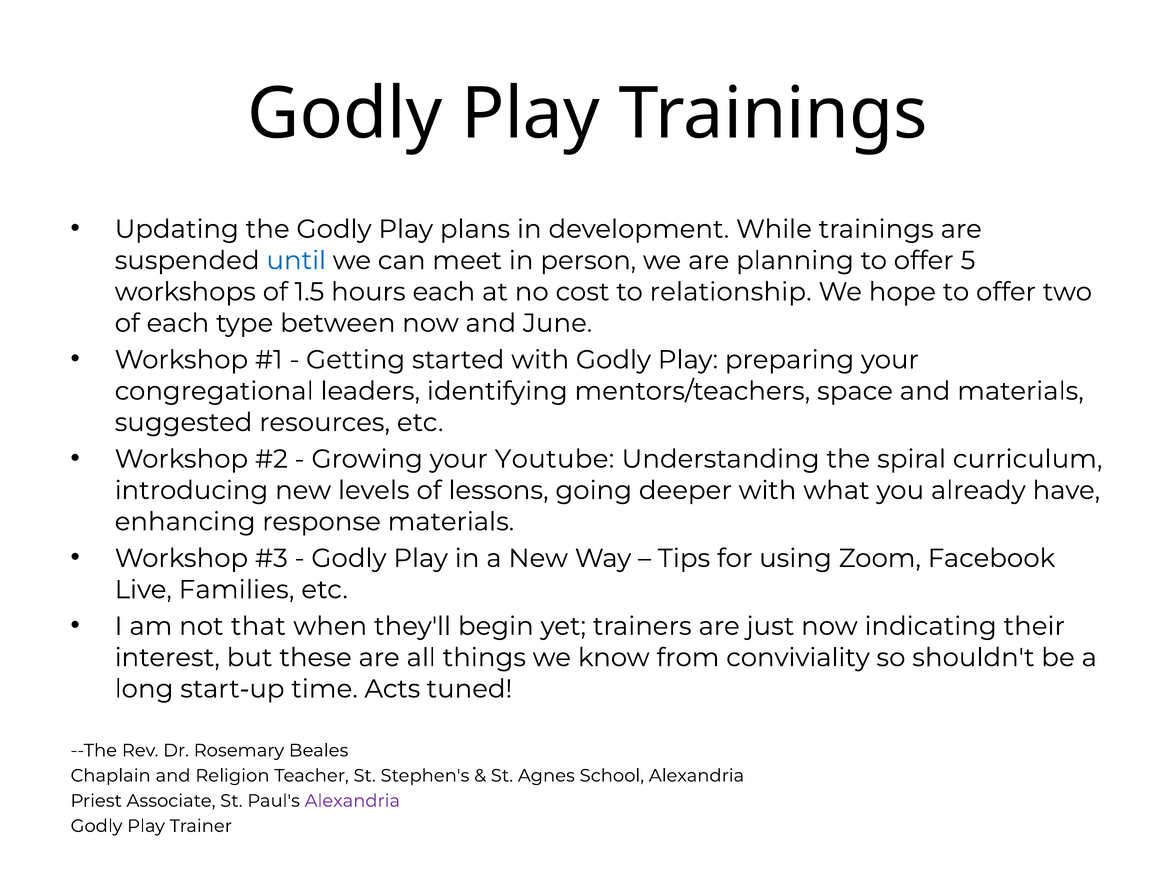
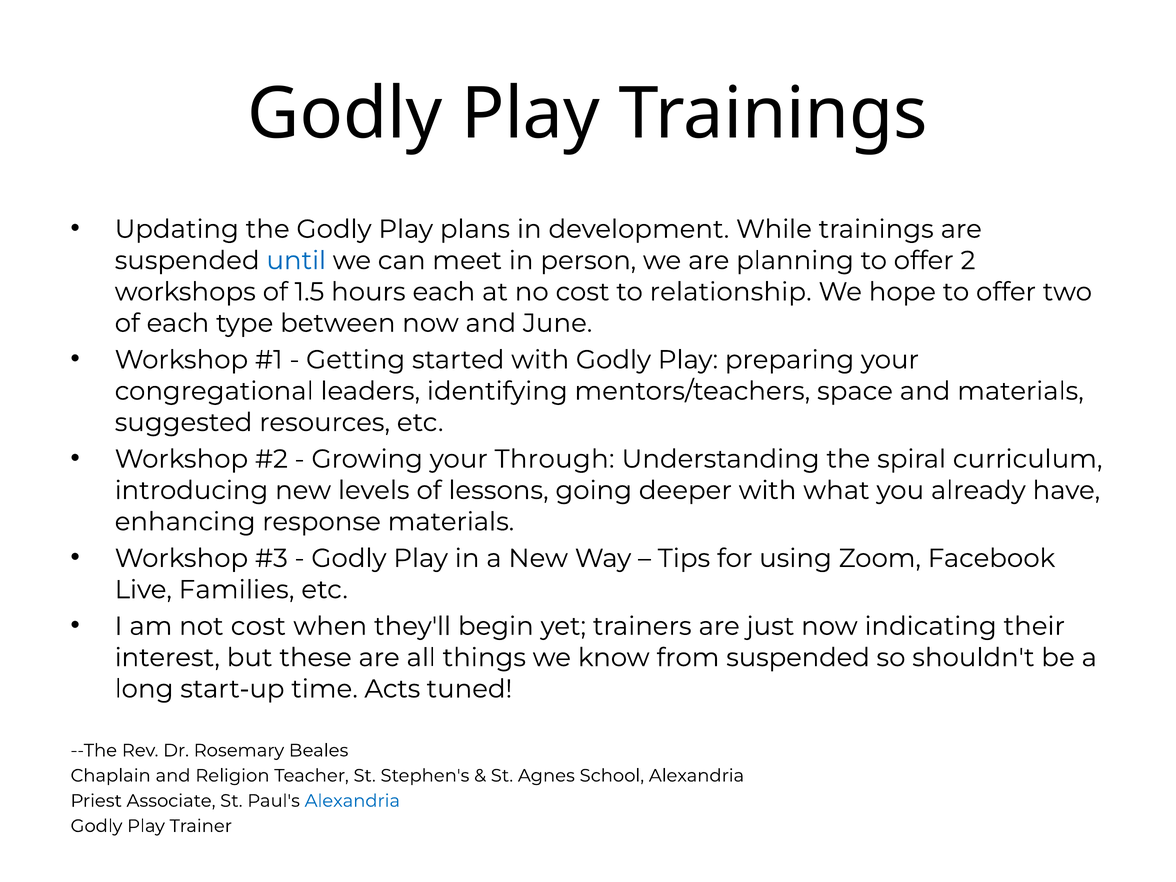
5: 5 -> 2 (968, 261)
Youtube: Youtube -> Through (555, 459)
not that: that -> cost (258, 626)
from conviviality: conviviality -> suspended (798, 658)
Alexandria colour: purple -> blue (352, 801)
